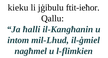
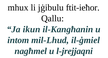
kieku: kieku -> mhux (18, 8)
ħalli: ħalli -> ikun (32, 29)
l-flimkien: l-flimkien -> l-jrejjaqni (75, 51)
